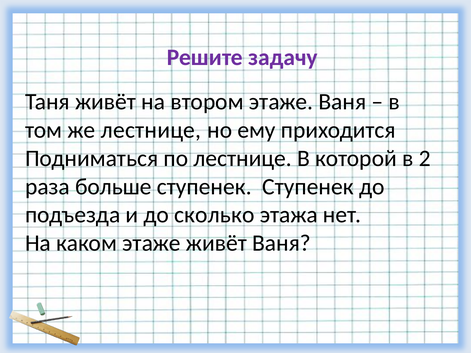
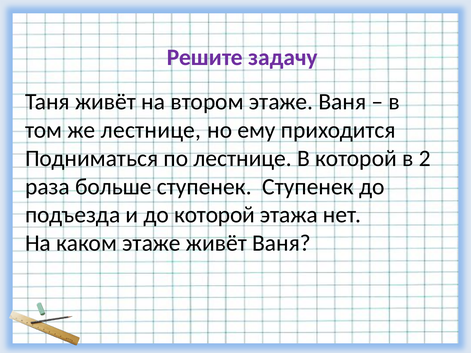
до сколько: сколько -> которой (215, 215)
